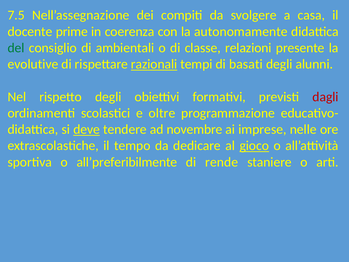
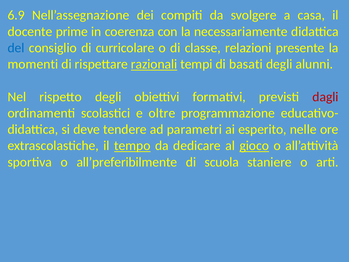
7.5: 7.5 -> 6.9 (16, 15)
autonomamente: autonomamente -> necessariamente (241, 32)
del colour: green -> blue (16, 48)
ambientali: ambientali -> curricolare (125, 48)
evolutive: evolutive -> momenti (33, 64)
deve underline: present -> none (87, 129)
novembre: novembre -> parametri (194, 129)
imprese: imprese -> esperito (262, 129)
tempo underline: none -> present (132, 146)
rende: rende -> scuola (222, 162)
